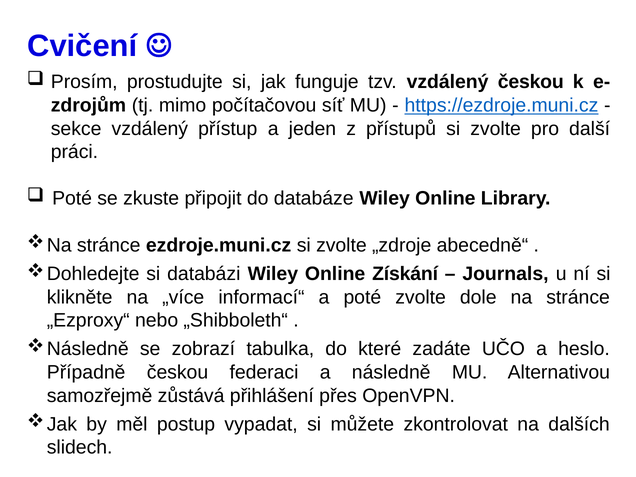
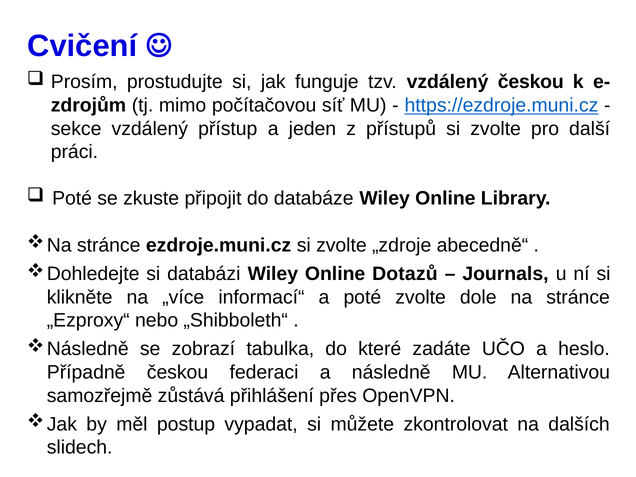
Získání: Získání -> Dotazů (405, 274)
